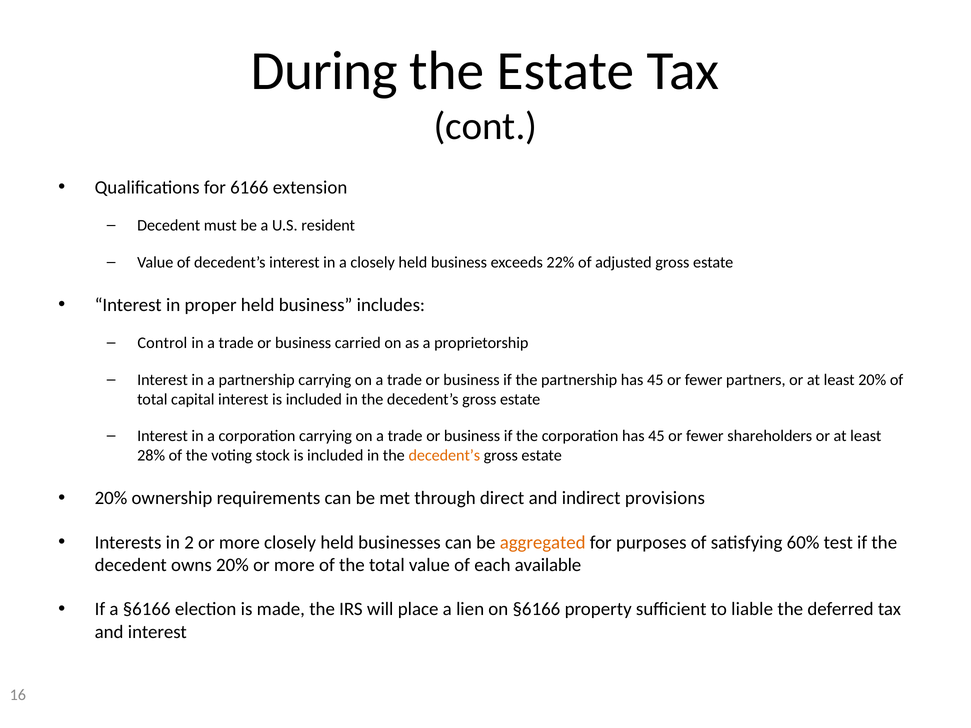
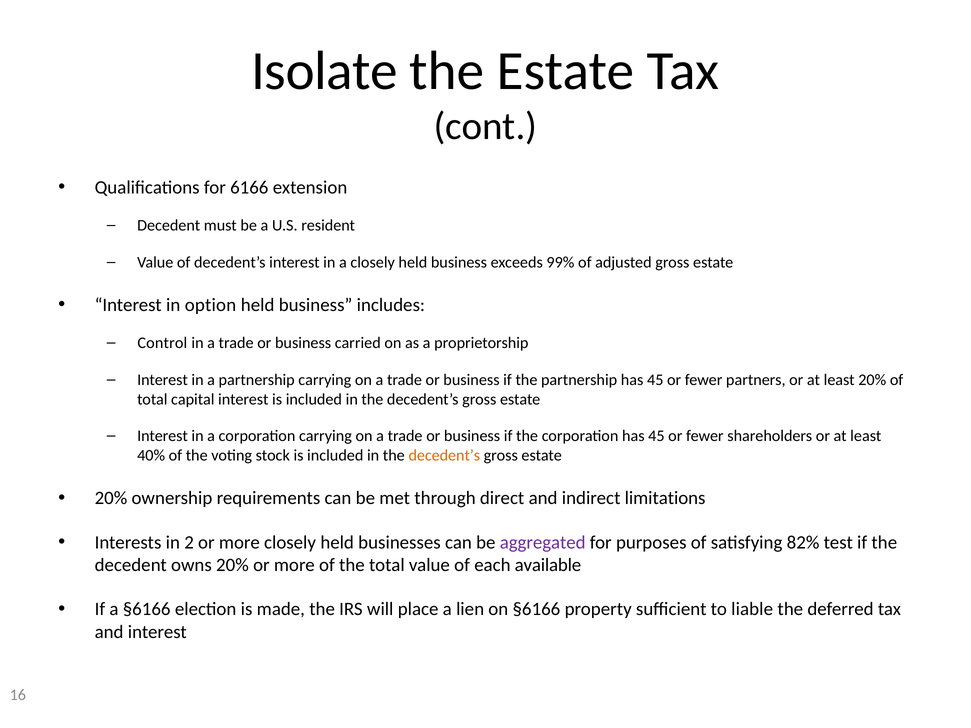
During: During -> Isolate (324, 71)
22%: 22% -> 99% (560, 262)
proper: proper -> option (211, 305)
28%: 28% -> 40% (151, 455)
provisions: provisions -> limitations (665, 498)
aggregated colour: orange -> purple (543, 542)
60%: 60% -> 82% (803, 542)
